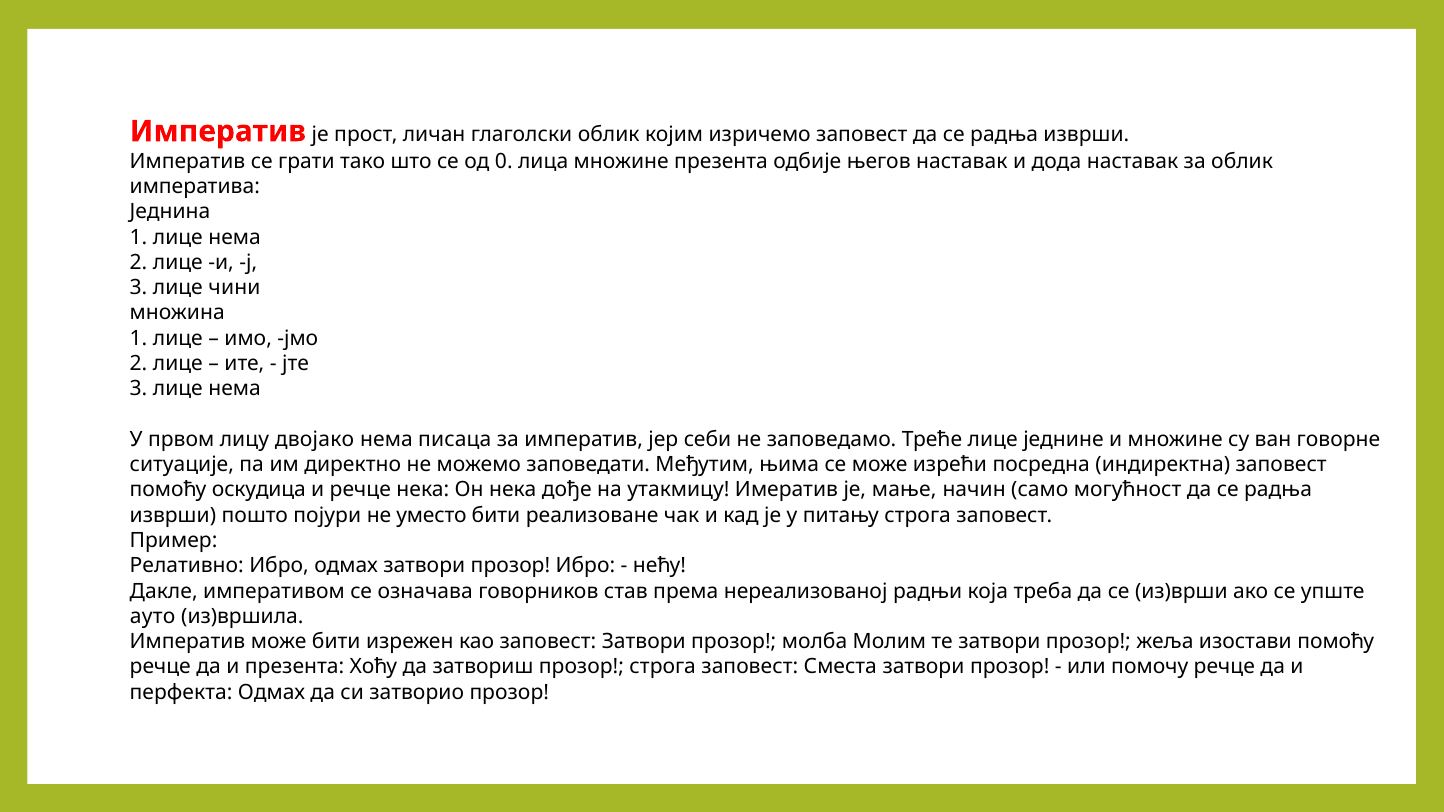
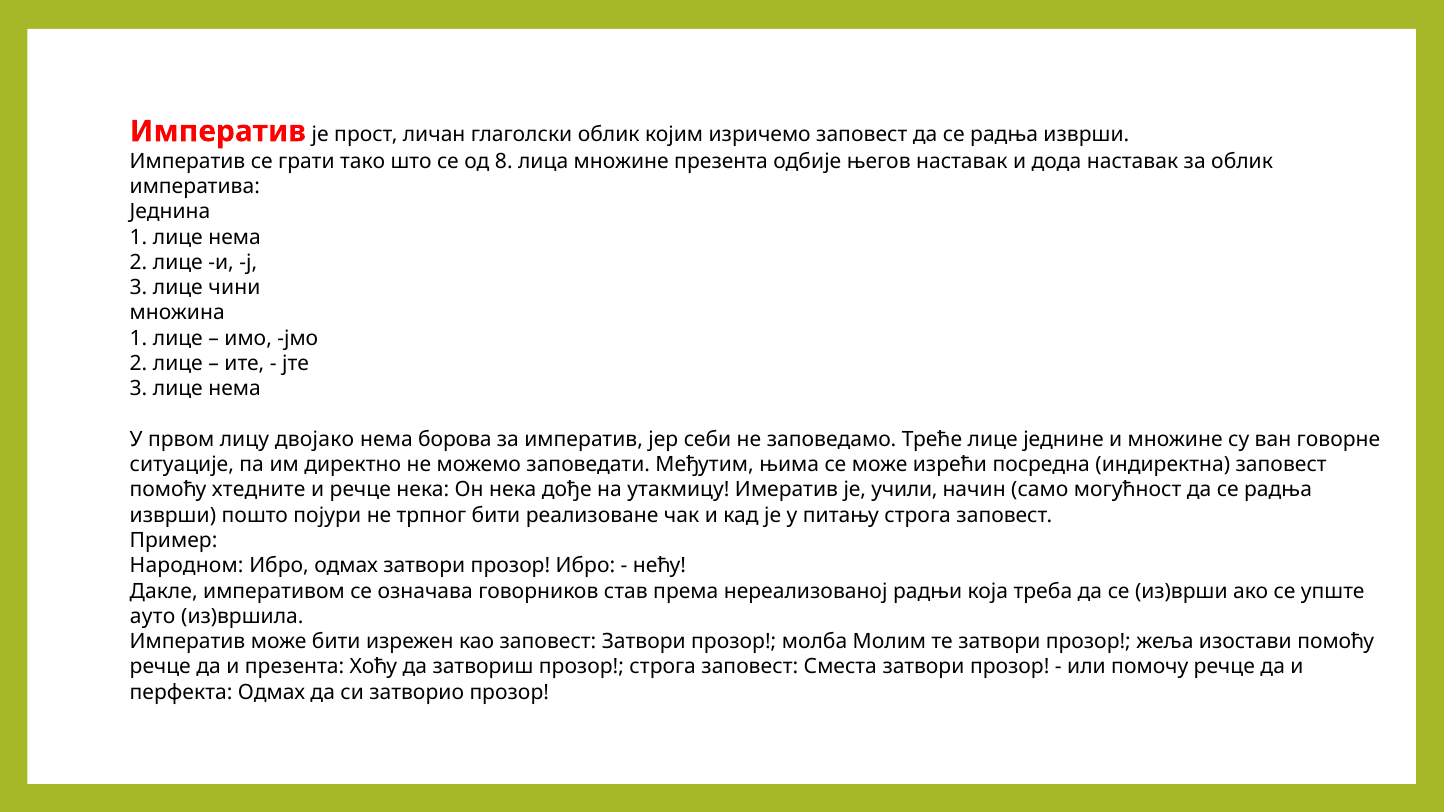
0: 0 -> 8 (504, 161)
писаца: писаца -> борова (455, 440)
оскудица: оскудица -> хтедните (259, 490)
мање: мање -> учили (904, 490)
уместо: уместо -> трпног (431, 515)
Релативно: Релативно -> Народном (187, 566)
